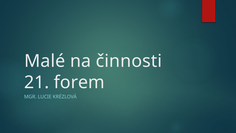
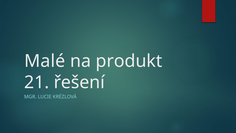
činnosti: činnosti -> produkt (129, 61)
forem: forem -> řešení (79, 82)
